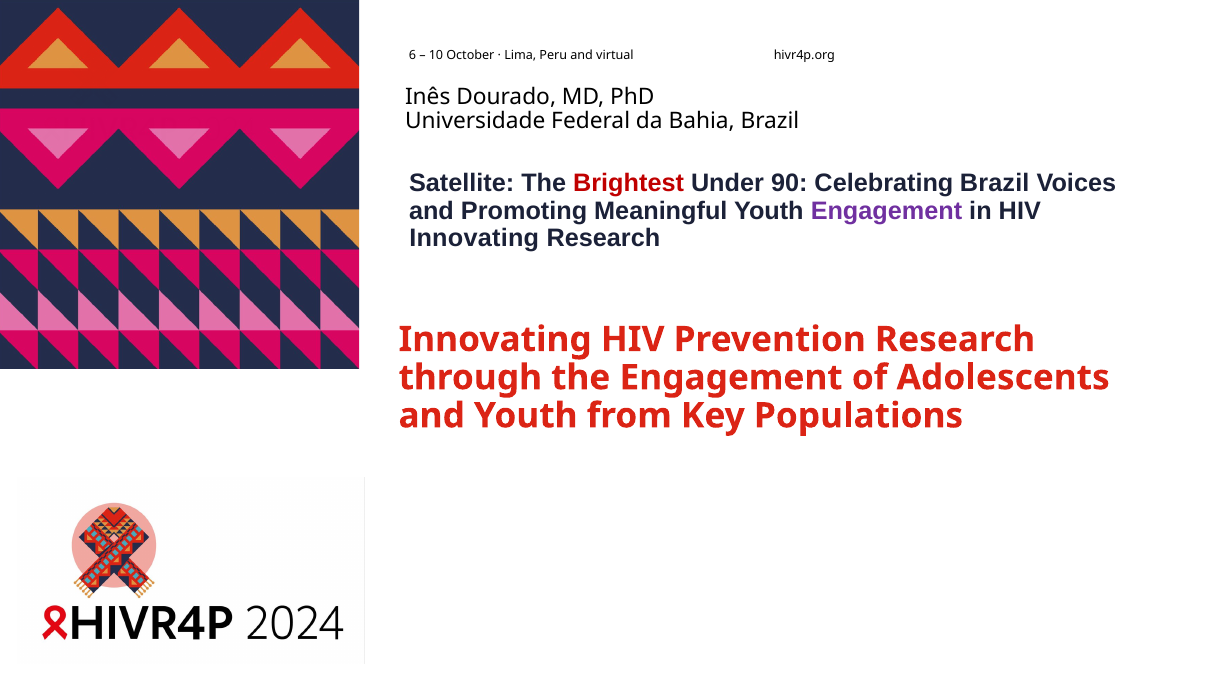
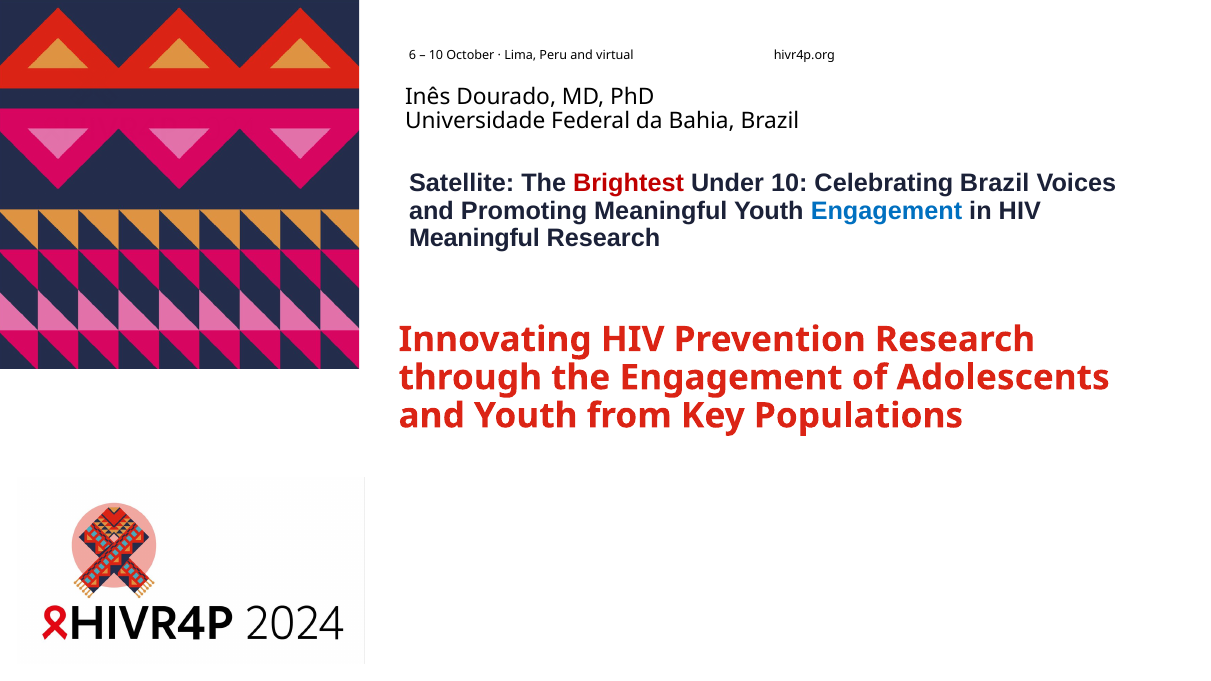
Under 90: 90 -> 10 (789, 184)
Engagement colour: purple -> blue (886, 211)
Innovating: Innovating -> Meaningful (474, 238)
